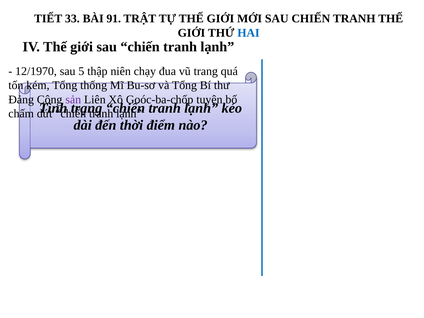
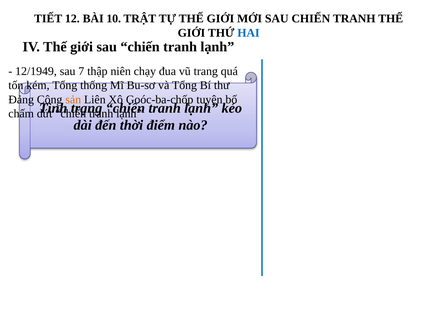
33: 33 -> 12 (72, 19)
91: 91 -> 10 (114, 19)
12/1970: 12/1970 -> 12/1949 (36, 71)
5: 5 -> 7 (81, 71)
sản colour: purple -> orange (73, 100)
